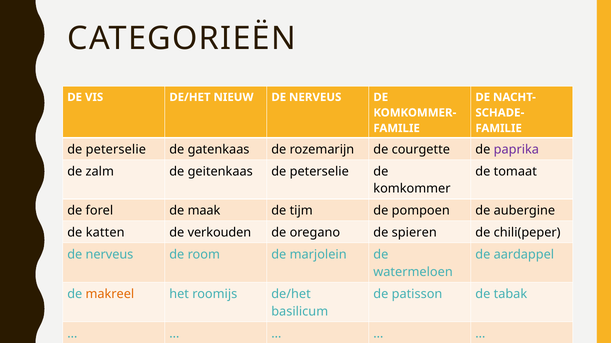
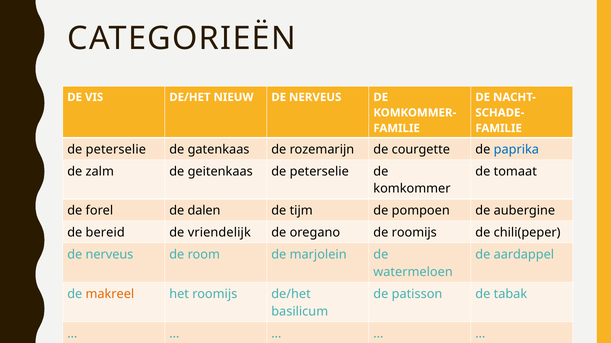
paprika colour: purple -> blue (516, 150)
maak: maak -> dalen (204, 211)
katten: katten -> bereid (105, 233)
verkouden: verkouden -> vriendelijk (219, 233)
de spieren: spieren -> roomijs (414, 233)
